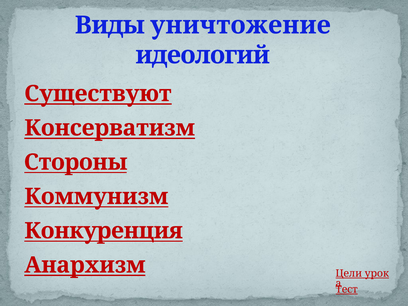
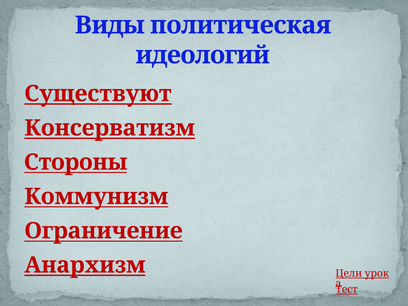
уничтожение: уничтожение -> политическая (241, 25)
Конкуренция: Конкуренция -> Ограничение (104, 231)
